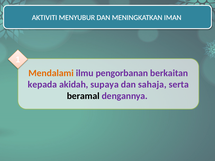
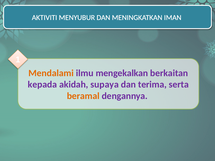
pengorbanan: pengorbanan -> mengekalkan (122, 73)
sahaja: sahaja -> terima (152, 85)
beramal colour: black -> orange (83, 96)
